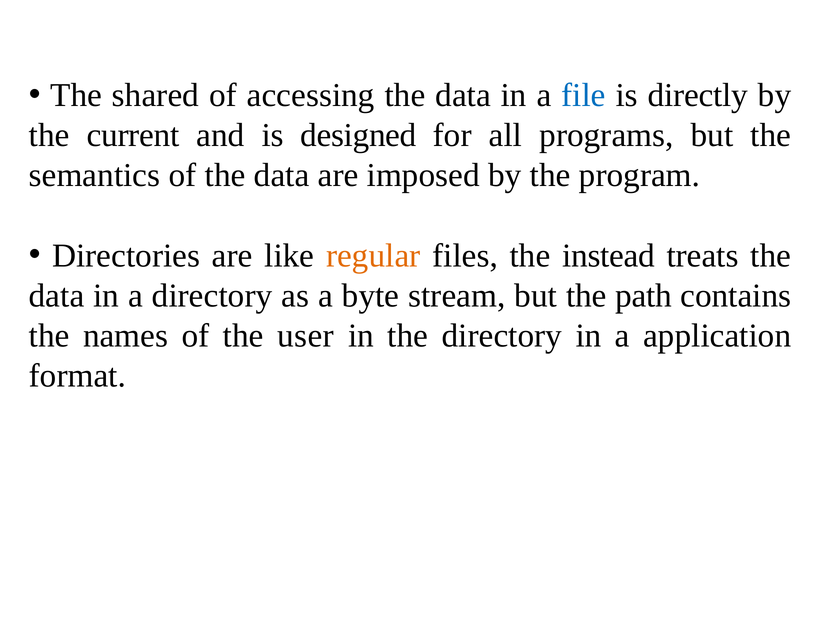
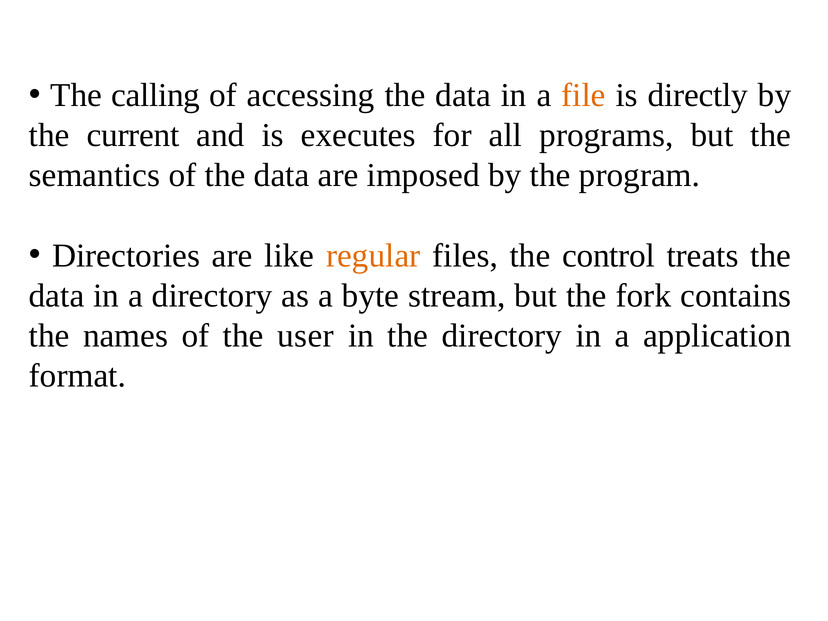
shared: shared -> calling (156, 95)
file colour: blue -> orange (584, 95)
designed: designed -> executes (358, 135)
instead: instead -> control (609, 256)
path: path -> fork (643, 296)
